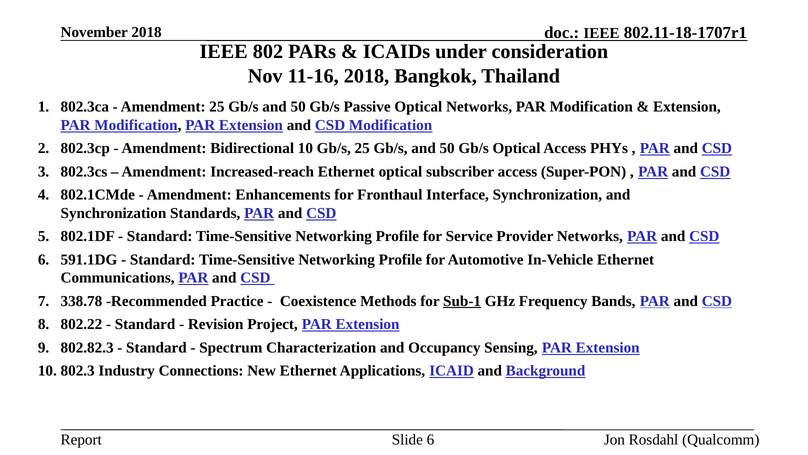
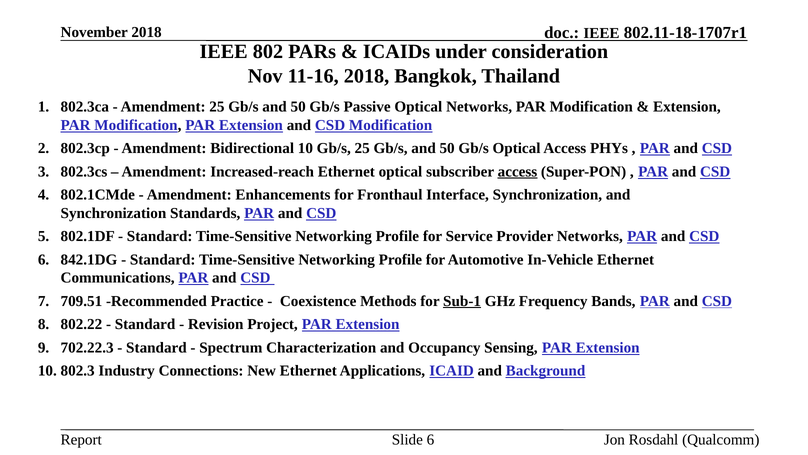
access underline: none -> present (517, 171)
591.1DG: 591.1DG -> 842.1DG (89, 259)
338.78: 338.78 -> 709.51 (81, 301)
802.82.3: 802.82.3 -> 702.22.3 (87, 347)
